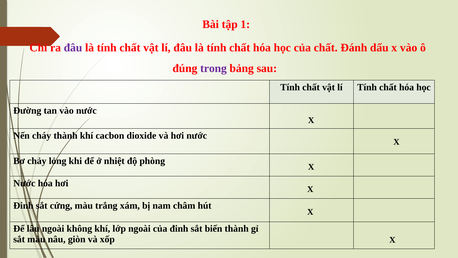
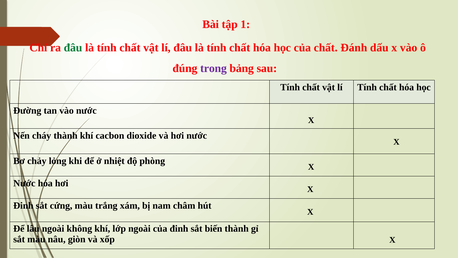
đâu colour: purple -> green (73, 48)
